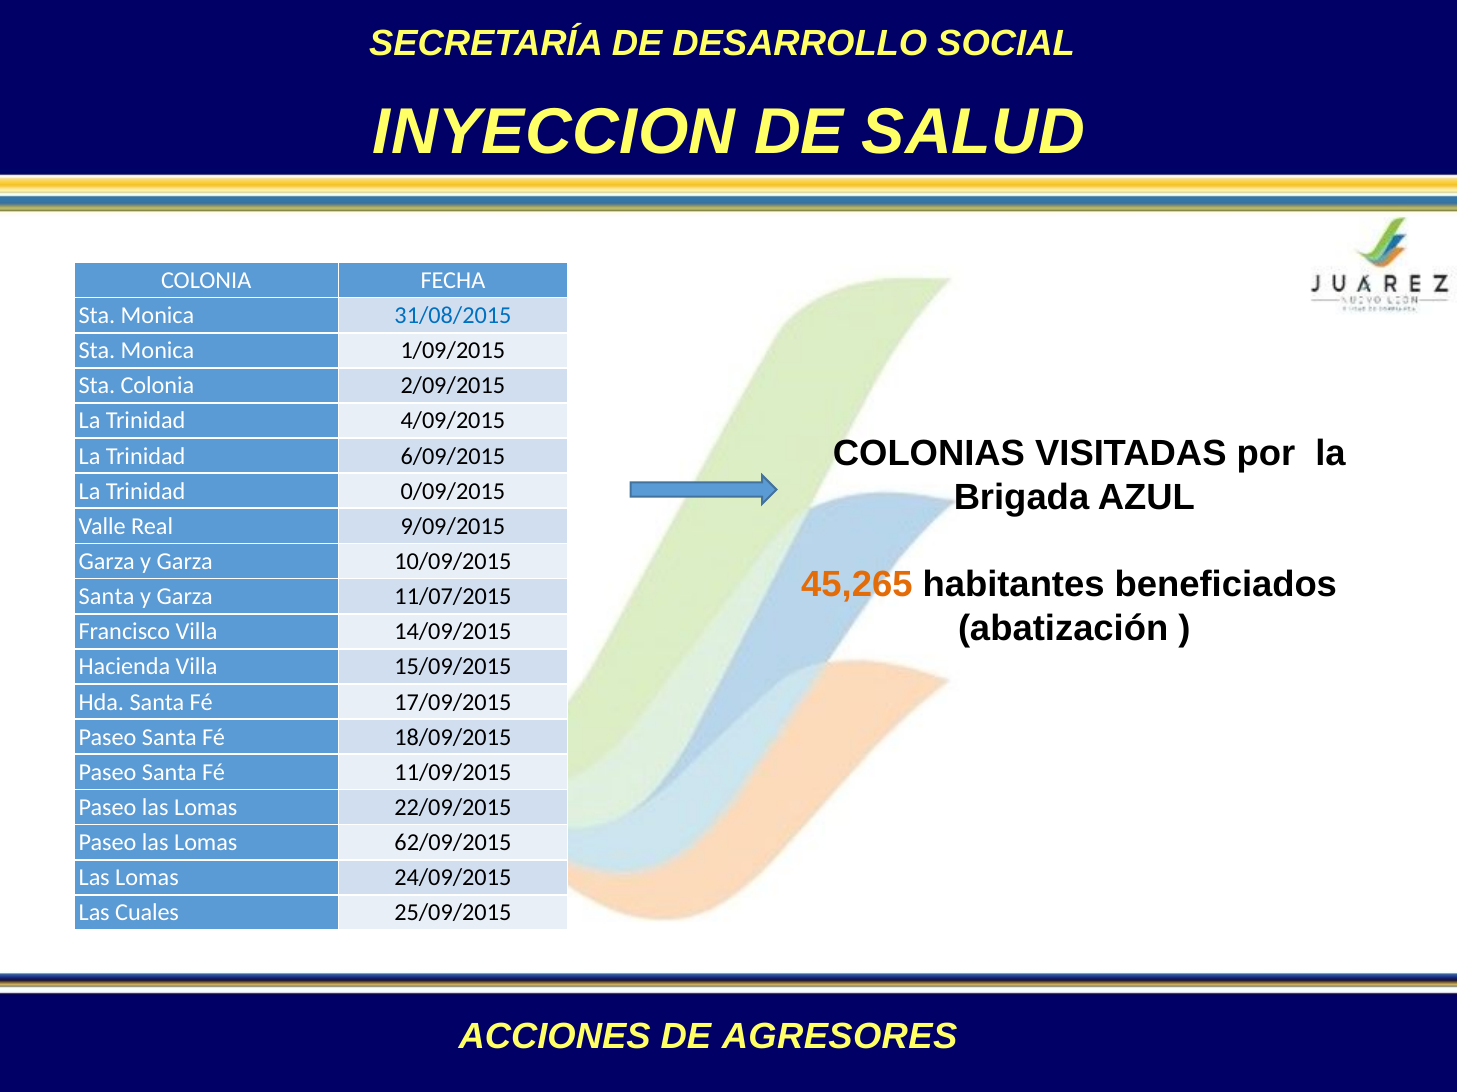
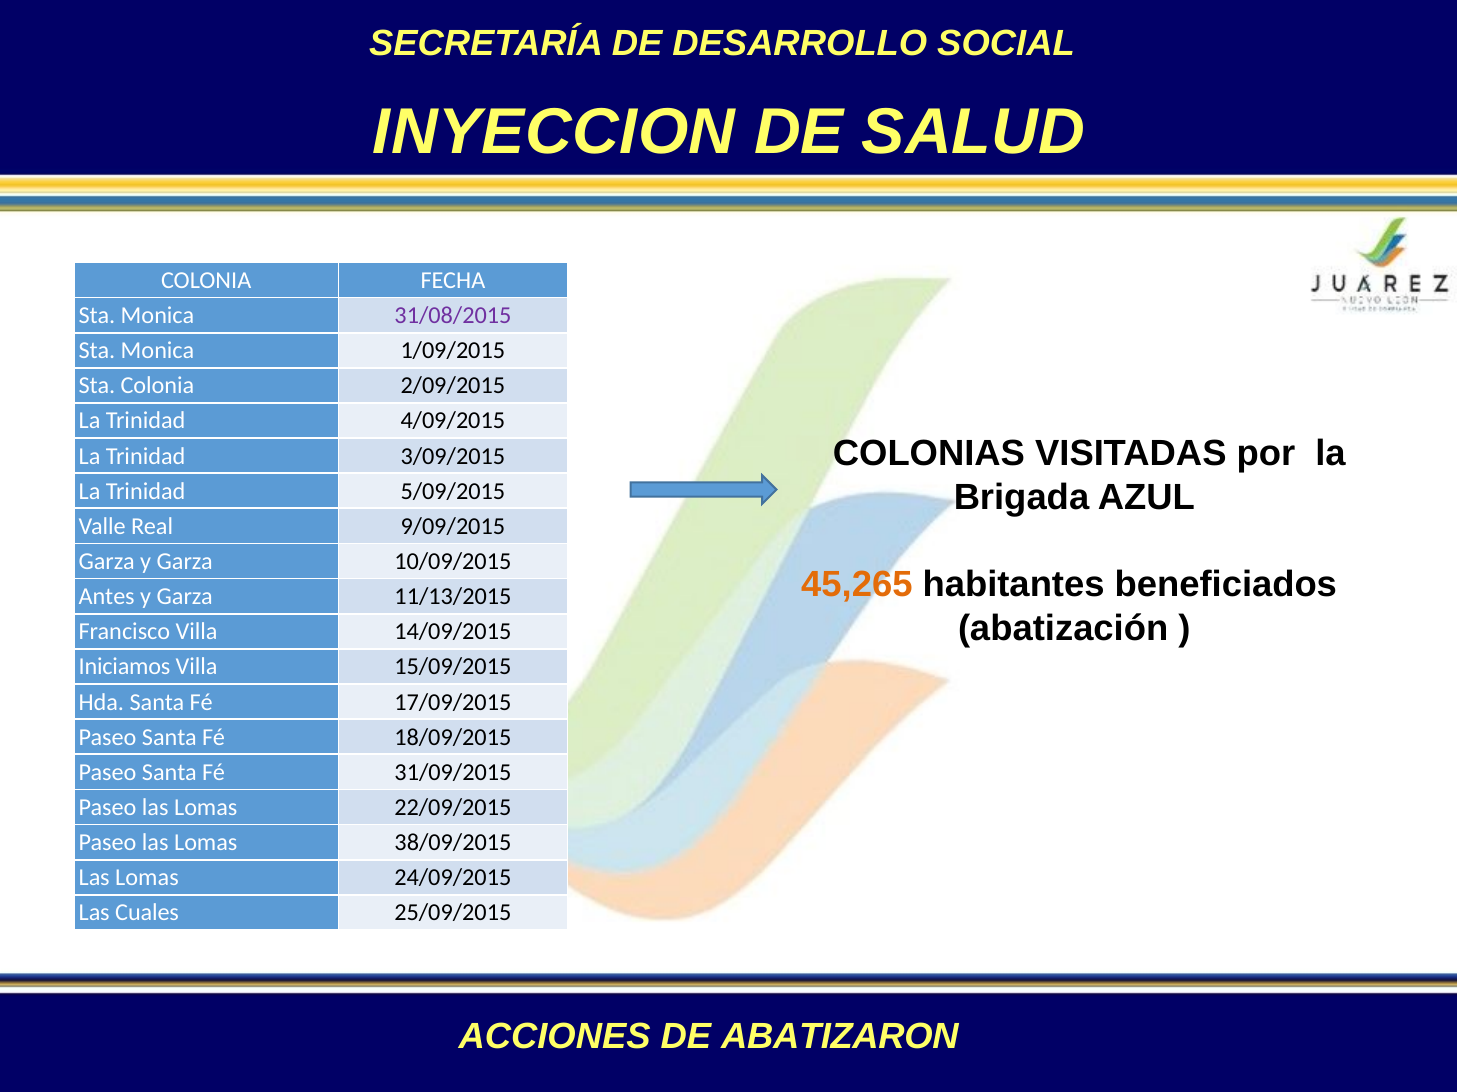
31/08/2015 colour: blue -> purple (453, 316)
6/09/2015: 6/09/2015 -> 3/09/2015 (453, 456)
0/09/2015: 0/09/2015 -> 5/09/2015 (453, 492)
Santa: Santa -> Antes (107, 597)
11/07/2015: 11/07/2015 -> 11/13/2015 (453, 597)
Hacienda: Hacienda -> Iniciamos (125, 667)
11/09/2015: 11/09/2015 -> 31/09/2015 (453, 773)
62/09/2015: 62/09/2015 -> 38/09/2015 (453, 843)
AGRESORES: AGRESORES -> ABATIZARON (840, 1037)
